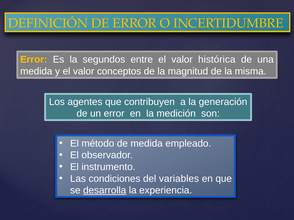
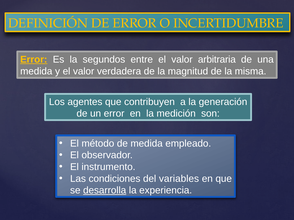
Error underline: none -> present (34, 60)
histórica: histórica -> arbitraria (217, 60)
conceptos: conceptos -> verdadera (119, 71)
